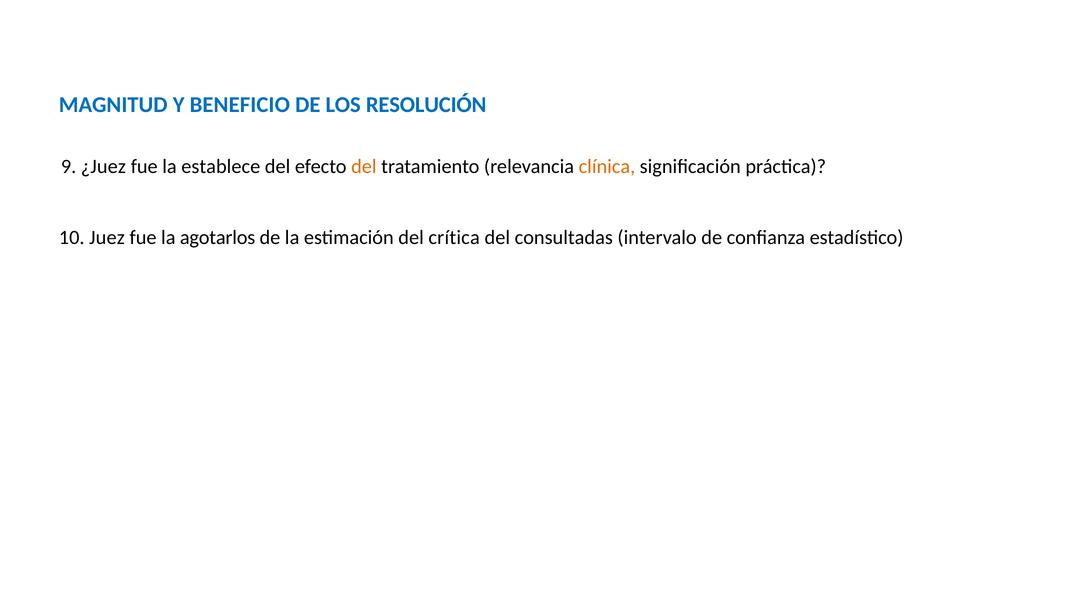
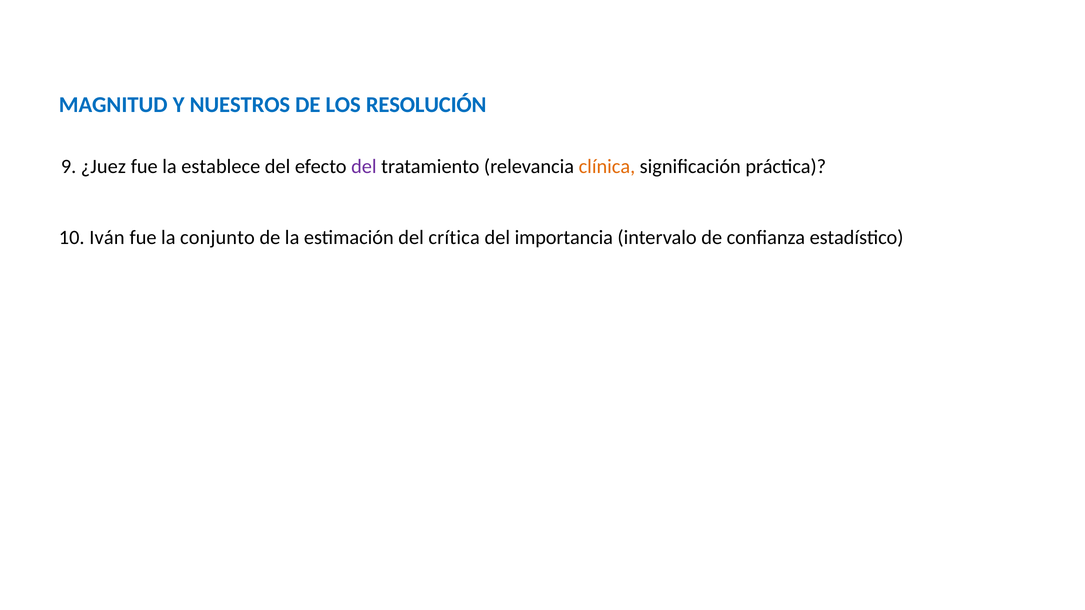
BENEFICIO: BENEFICIO -> NUESTROS (240, 105)
del colour: orange -> purple (364, 166)
Juez: Juez -> Iván (107, 238)
agotarlos: agotarlos -> conjunto (217, 238)
consultadas: consultadas -> importancia (564, 238)
